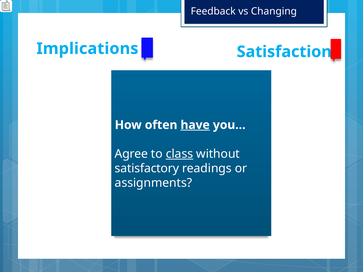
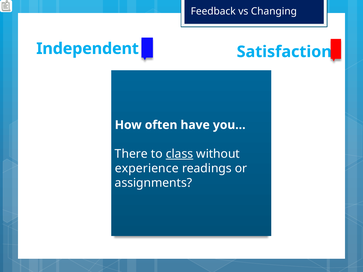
Implications: Implications -> Independent (88, 49)
have underline: present -> none (195, 125)
Agree: Agree -> There (131, 154)
satisfactory: satisfactory -> experience (147, 169)
